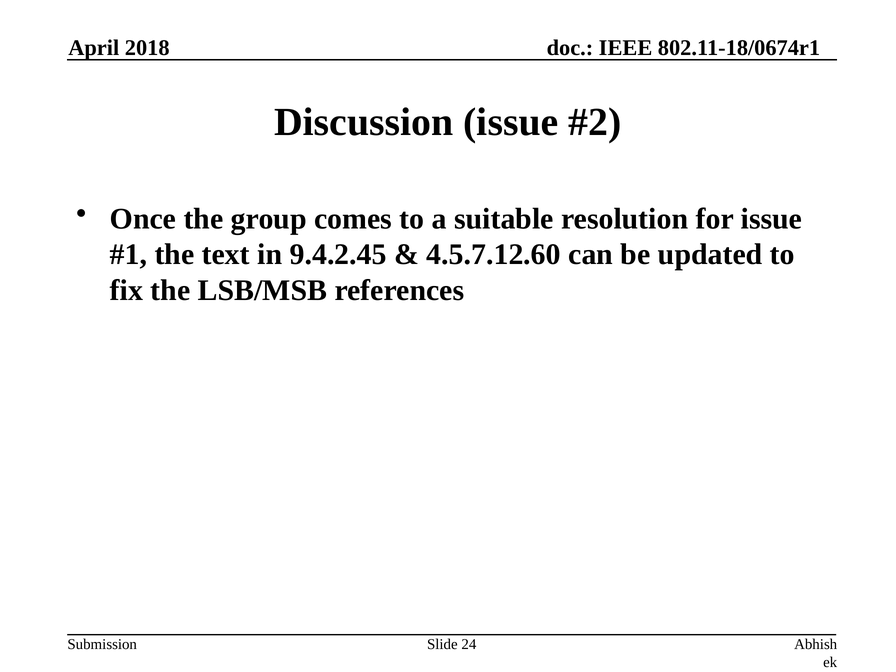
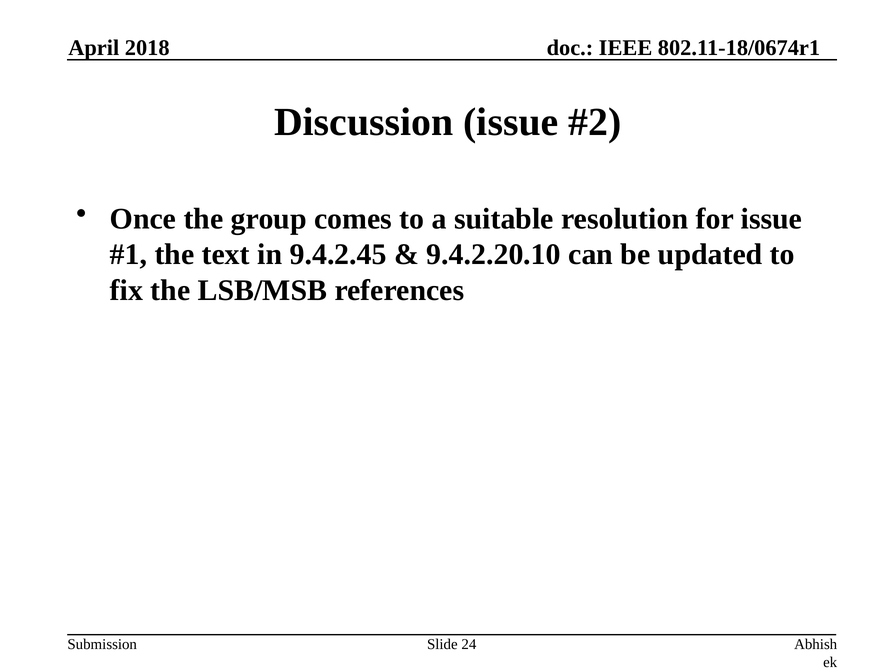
4.5.7.12.60: 4.5.7.12.60 -> 9.4.2.20.10 (494, 254)
